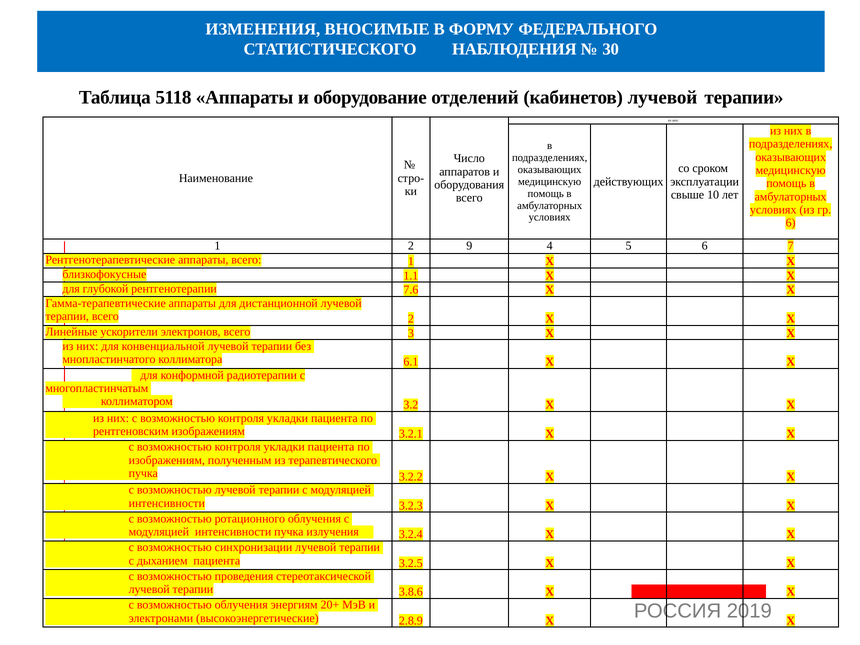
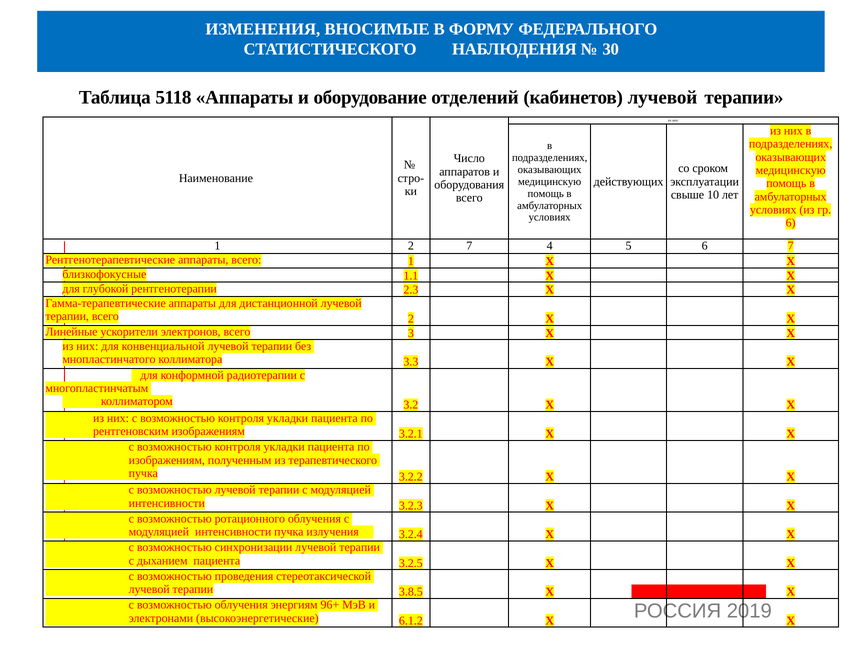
2 9: 9 -> 7 (469, 246)
7.6: 7.6 -> 2.3 (411, 290)
6.1: 6.1 -> 3.3 (411, 362)
3.8.6: 3.8.6 -> 3.8.5 (411, 592)
20+: 20+ -> 96+ (330, 605)
2.8.9: 2.8.9 -> 6.1.2 (411, 621)
